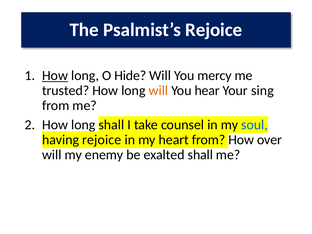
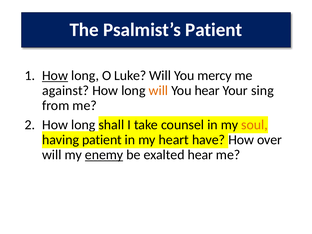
Psalmist’s Rejoice: Rejoice -> Patient (214, 30)
Hide: Hide -> Luke (130, 76)
trusted: trusted -> against (66, 91)
soul colour: blue -> orange (254, 125)
having rejoice: rejoice -> patient (102, 140)
heart from: from -> have (209, 140)
enemy underline: none -> present (104, 155)
exalted shall: shall -> hear (200, 155)
